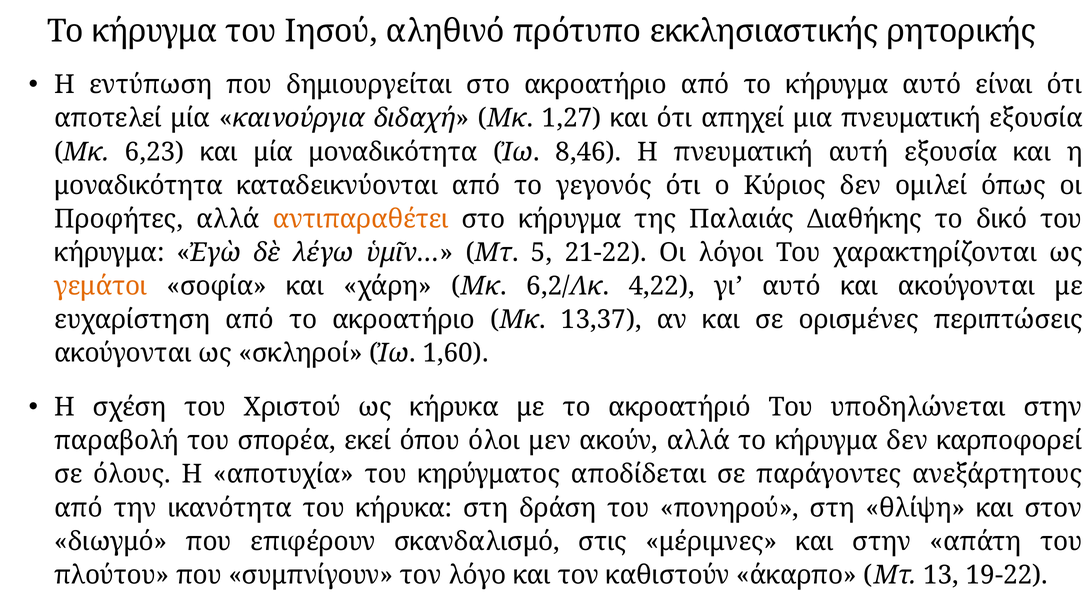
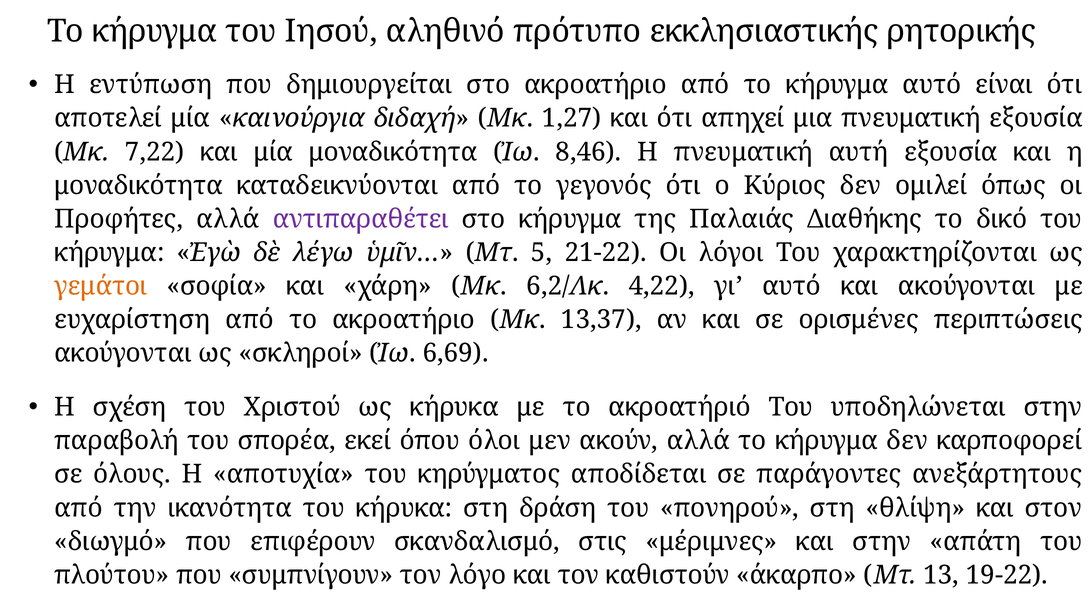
6,23: 6,23 -> 7,22 (155, 152)
αντιπαραθέτει colour: orange -> purple (361, 219)
1,60: 1,60 -> 6,69 (456, 353)
